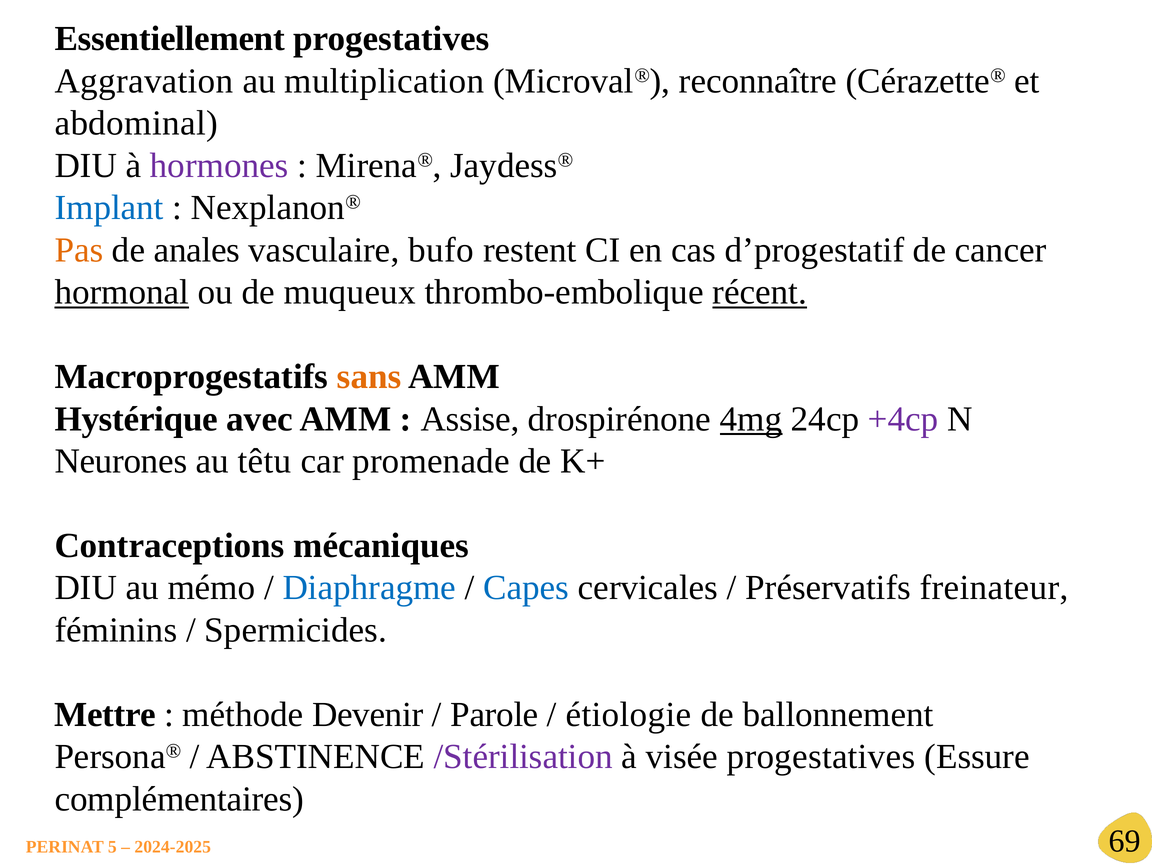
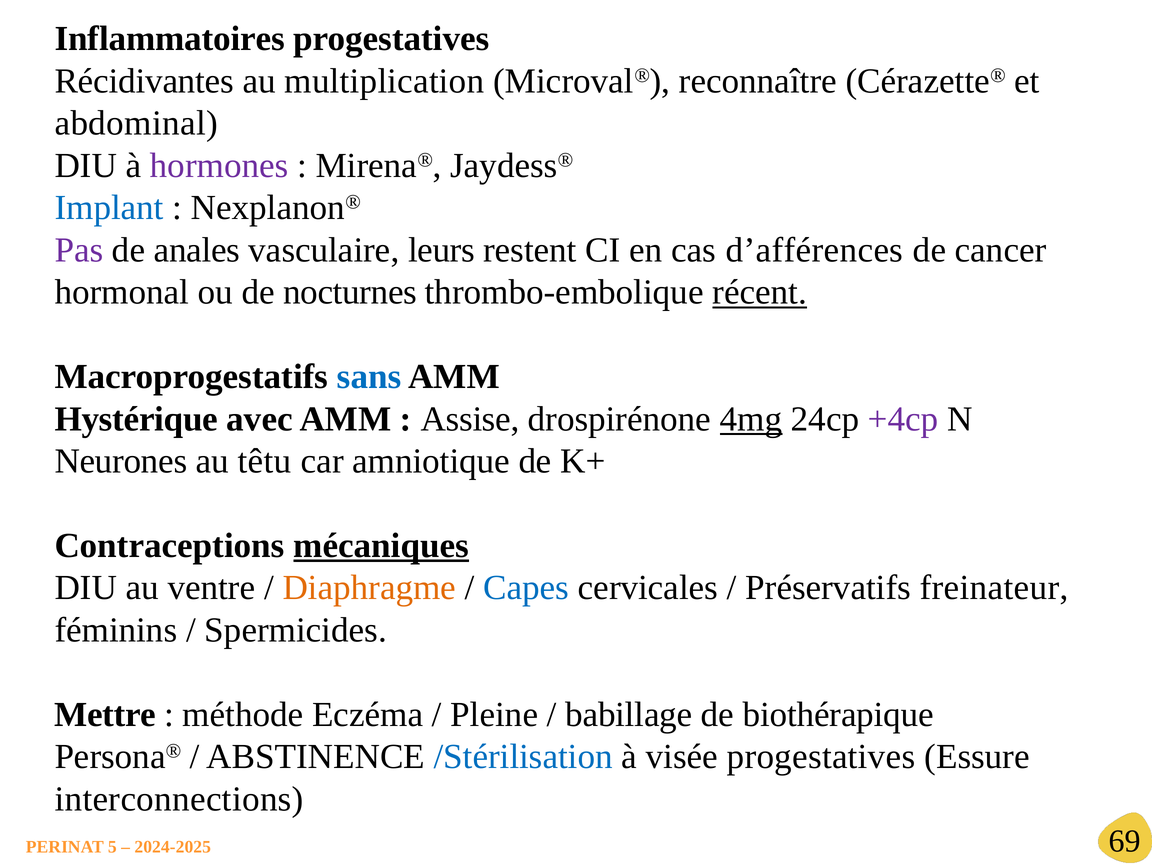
Essentiellement: Essentiellement -> Inflammatoires (170, 39)
Aggravation: Aggravation -> Récidivantes (144, 81)
Pas colour: orange -> purple (79, 250)
bufo: bufo -> leurs (441, 250)
d’progestatif: d’progestatif -> d’afférences (814, 250)
hormonal underline: present -> none (122, 292)
muqueux: muqueux -> nocturnes (350, 292)
sans colour: orange -> blue (369, 377)
promenade: promenade -> amniotique (431, 461)
mécaniques underline: none -> present (381, 546)
mémo: mémo -> ventre (211, 588)
Diaphragme colour: blue -> orange (369, 588)
Devenir: Devenir -> Eczéma (368, 714)
Parole: Parole -> Pleine (494, 714)
étiologie: étiologie -> babillage (629, 714)
ballonnement: ballonnement -> biothérapique (838, 714)
/Stérilisation colour: purple -> blue (523, 757)
complémentaires: complémentaires -> interconnections (179, 799)
